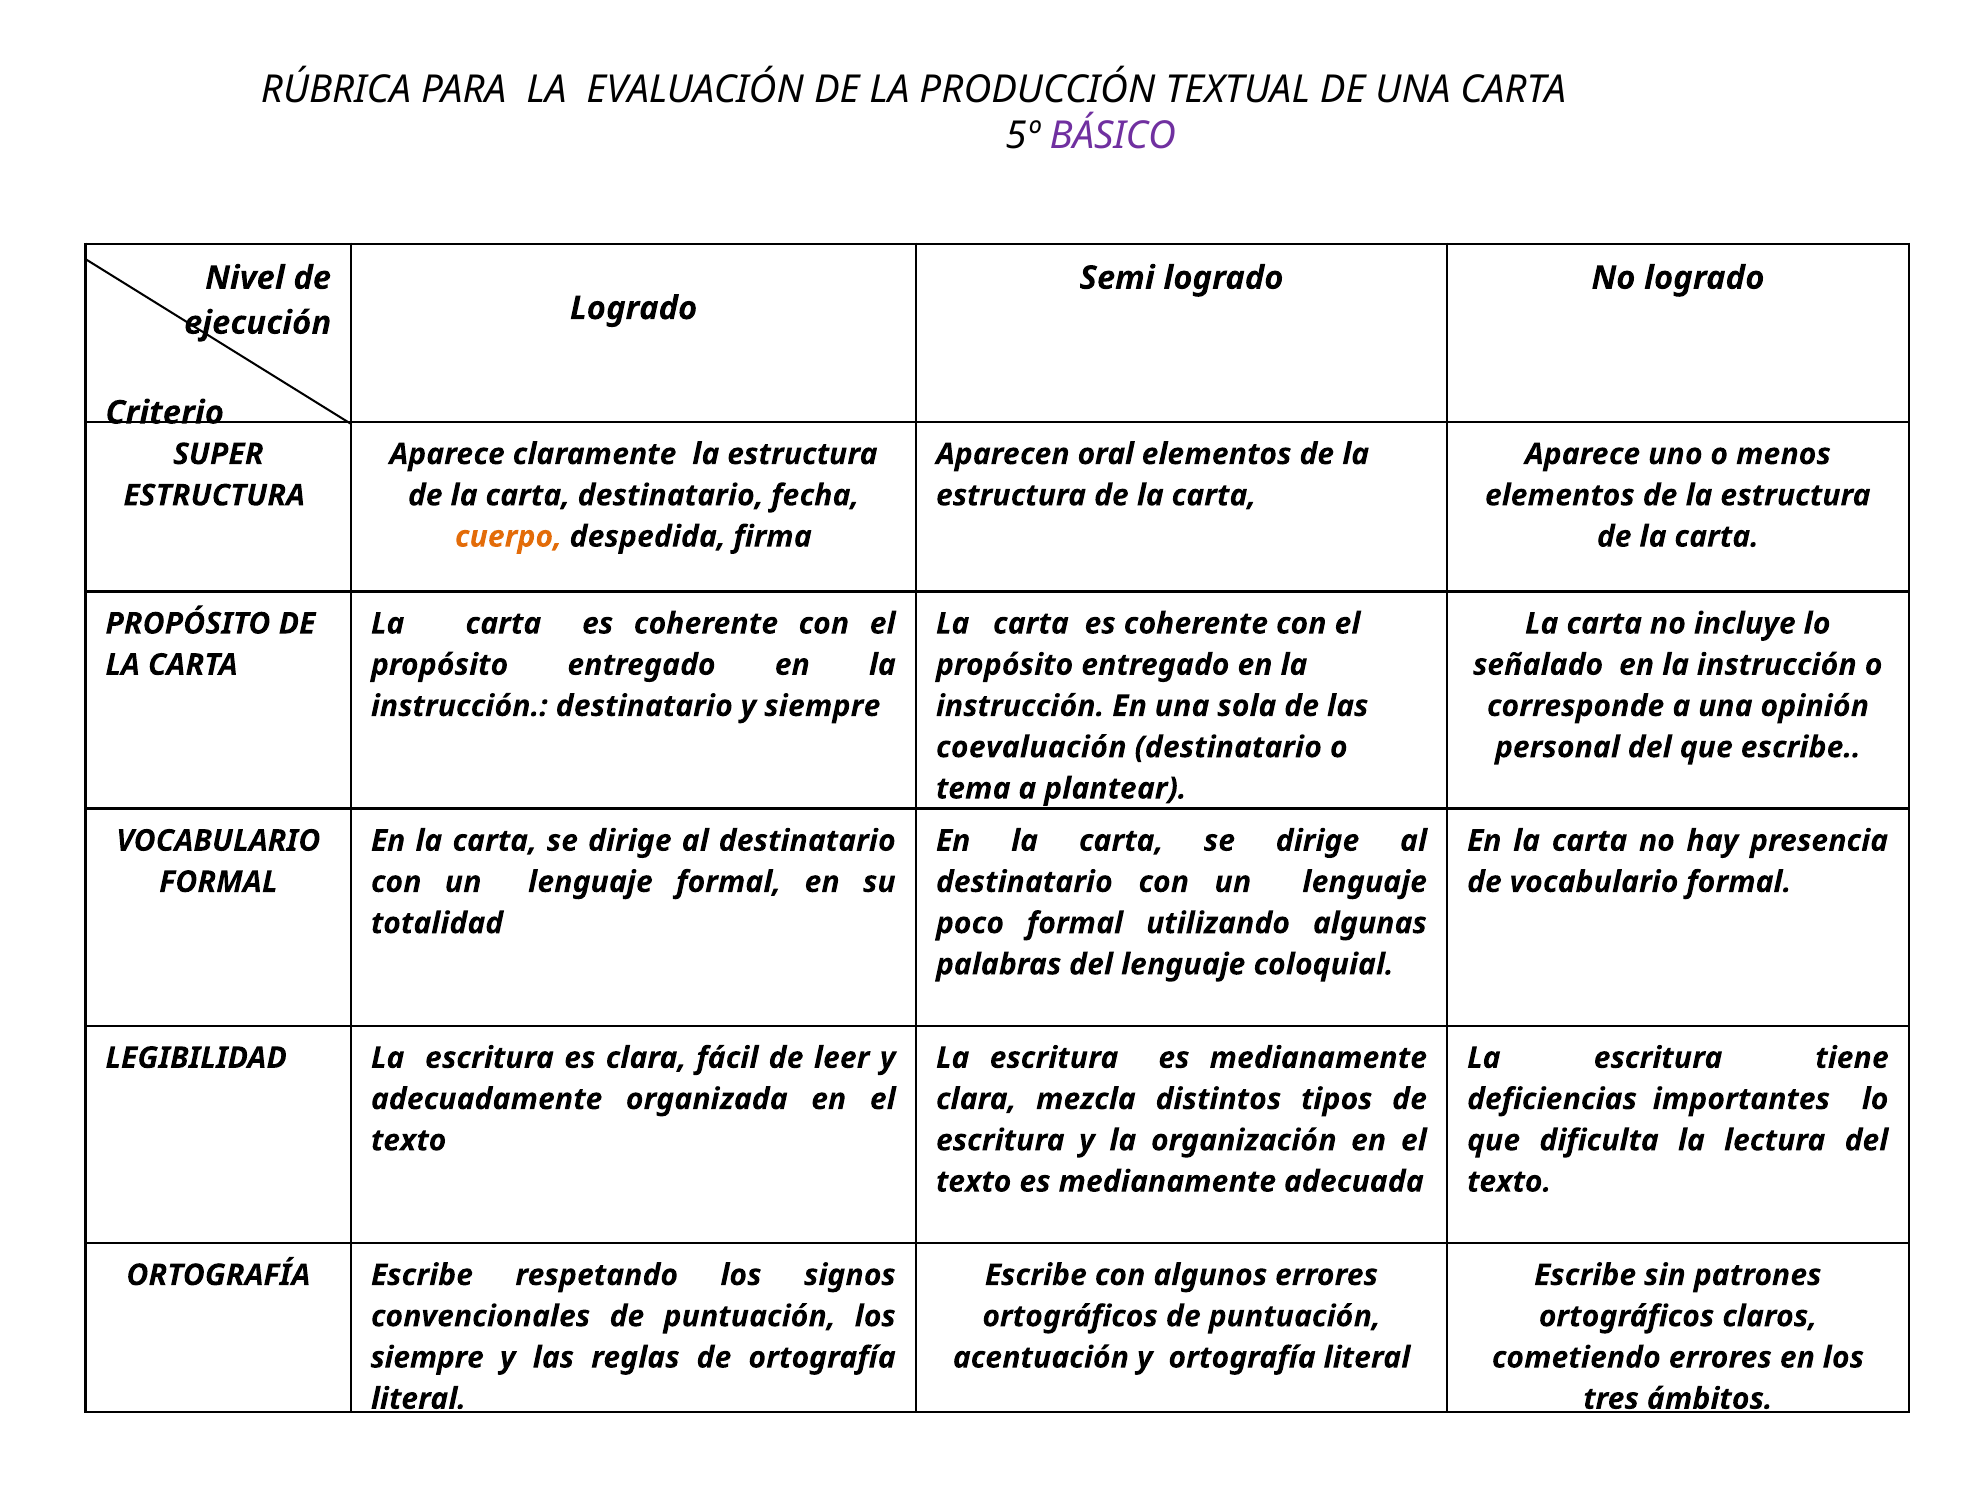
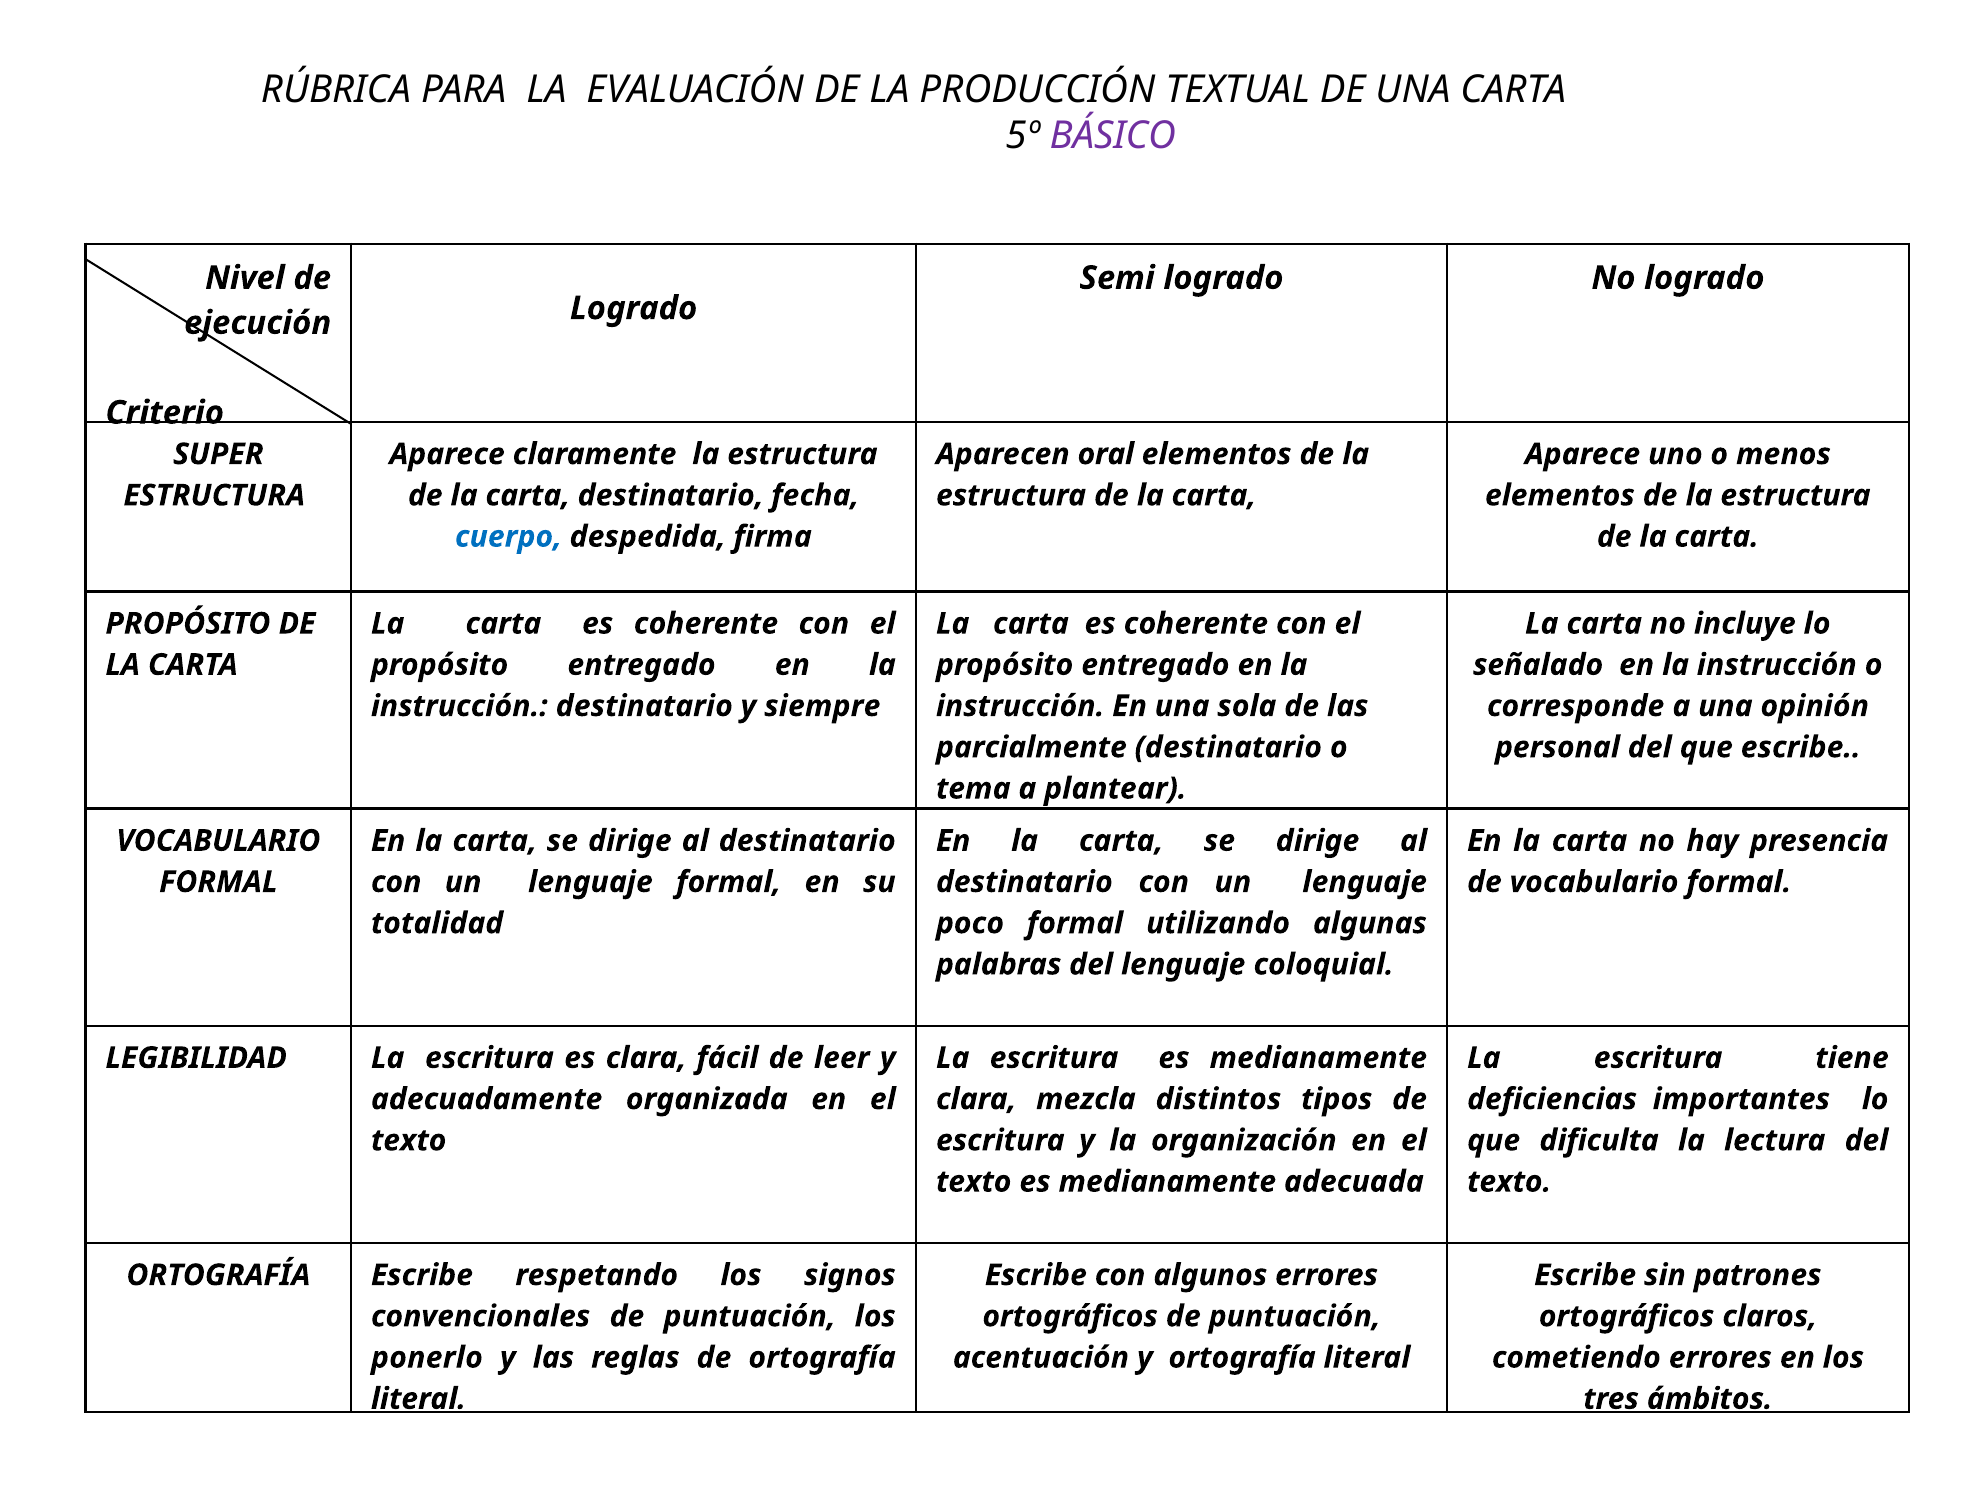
cuerpo colour: orange -> blue (508, 536)
coevaluación: coevaluación -> parcialmente (1031, 747)
siempre: siempre -> ponerlo (427, 1357)
